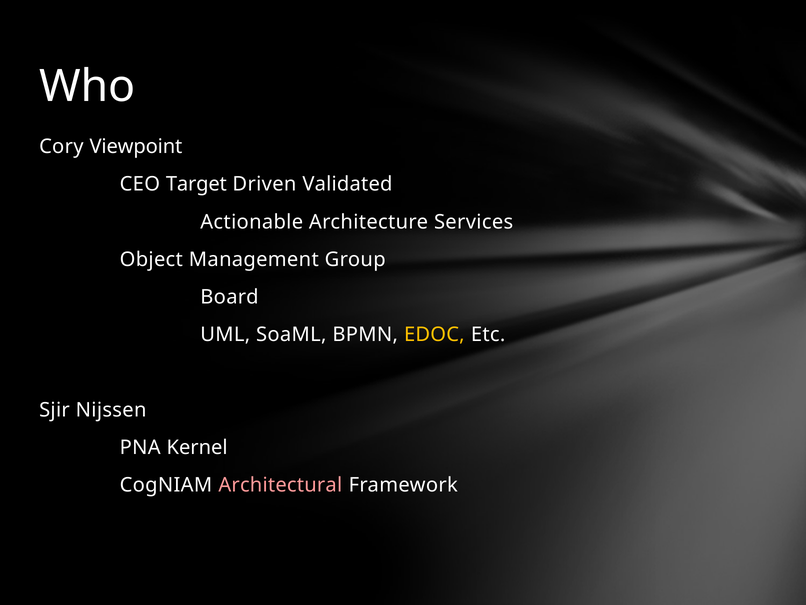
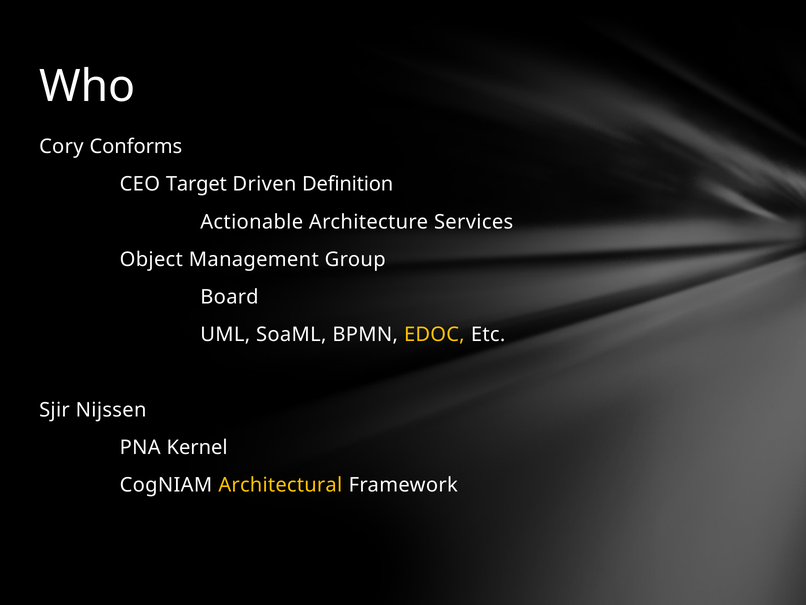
Viewpoint: Viewpoint -> Conforms (136, 146)
Validated: Validated -> Definition (348, 184)
Architectural colour: pink -> yellow (280, 485)
